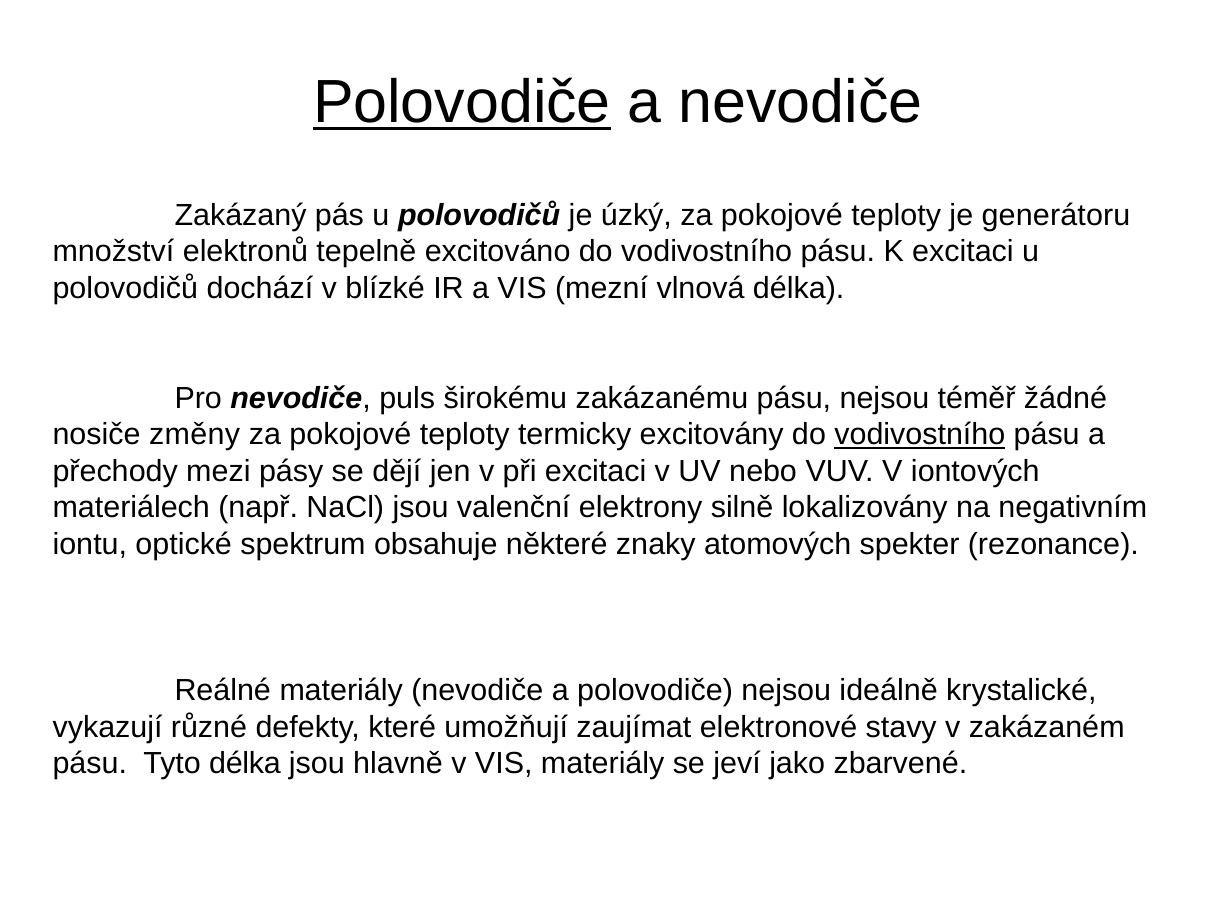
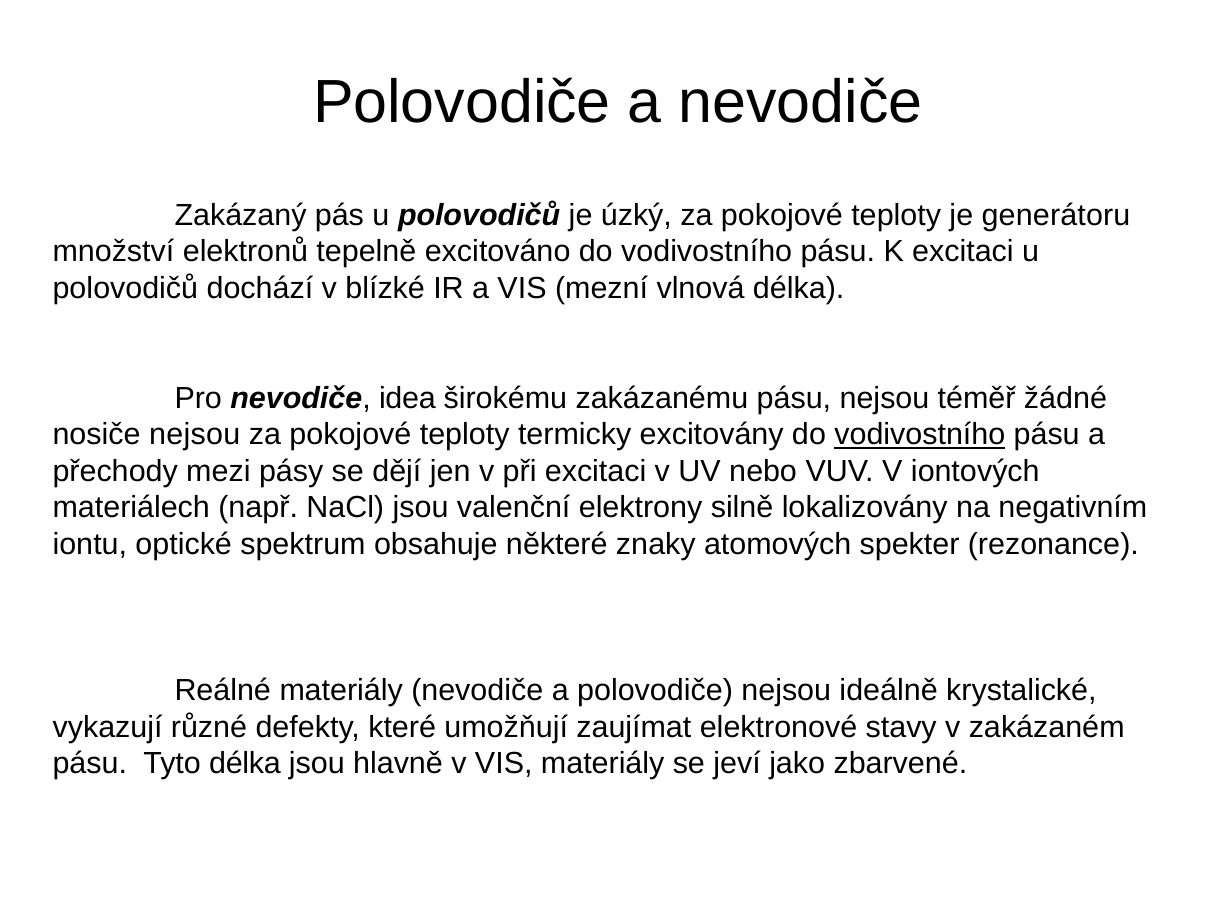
Polovodiče underline: present -> none (462, 102)
puls: puls -> idea (407, 398)
nosiče změny: změny -> nejsou (195, 435)
